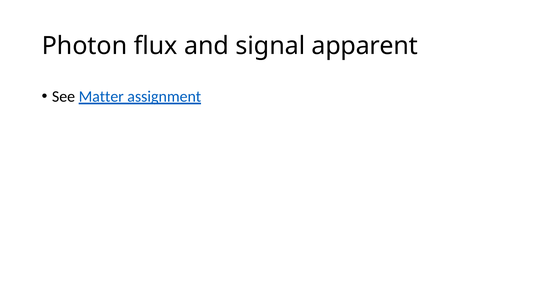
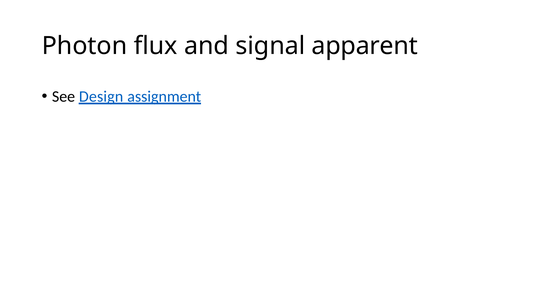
Matter: Matter -> Design (101, 97)
